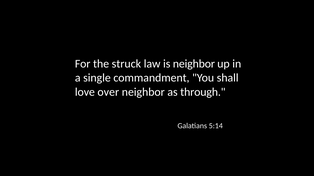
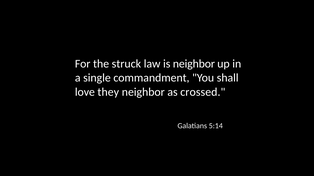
over: over -> they (108, 92)
through: through -> crossed (203, 92)
